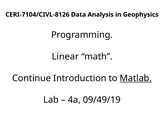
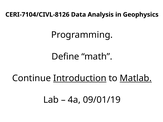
Linear: Linear -> Define (65, 57)
Introduction underline: none -> present (80, 78)
09/49/19: 09/49/19 -> 09/01/19 (102, 100)
